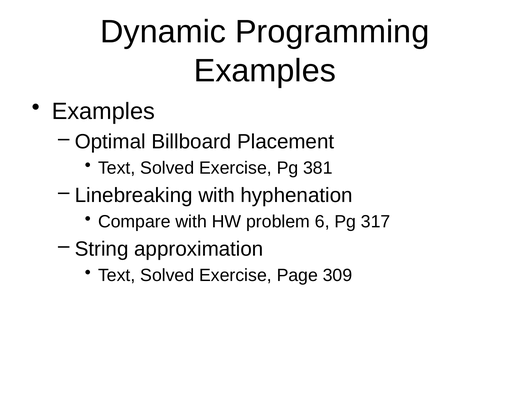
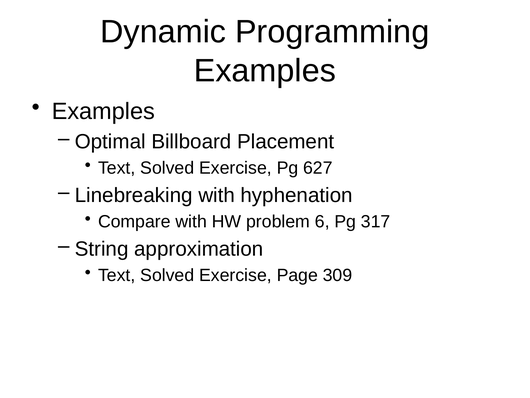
381: 381 -> 627 (318, 168)
